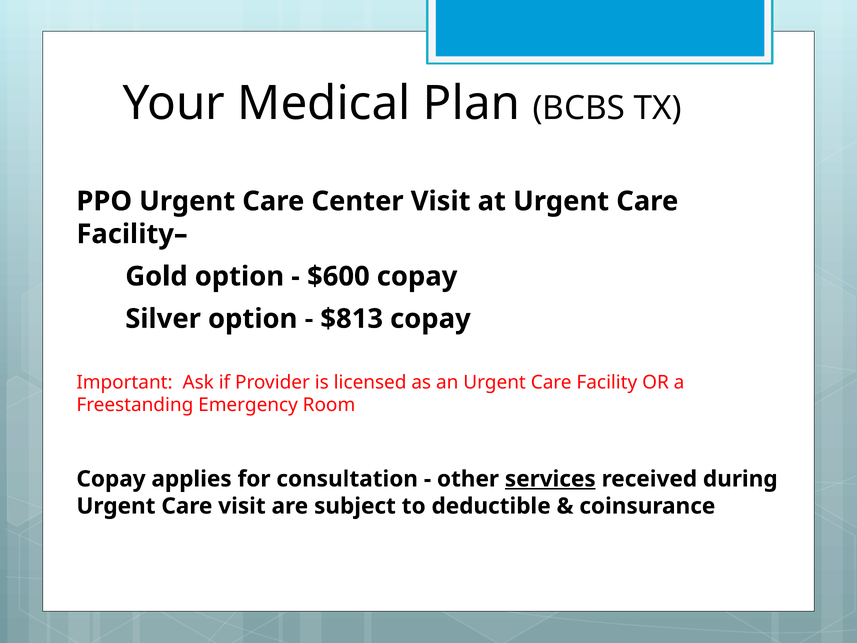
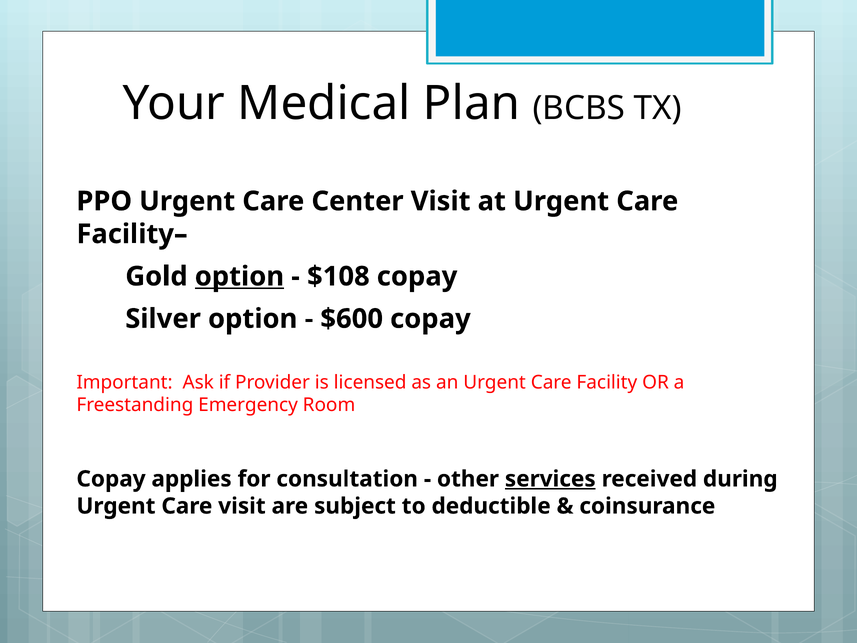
option underline: none -> present (239, 276)
$600: $600 -> $108 (338, 276)
$813: $813 -> $600 (352, 319)
